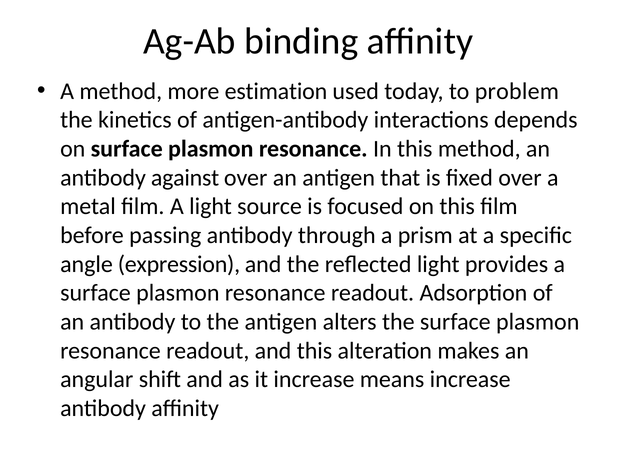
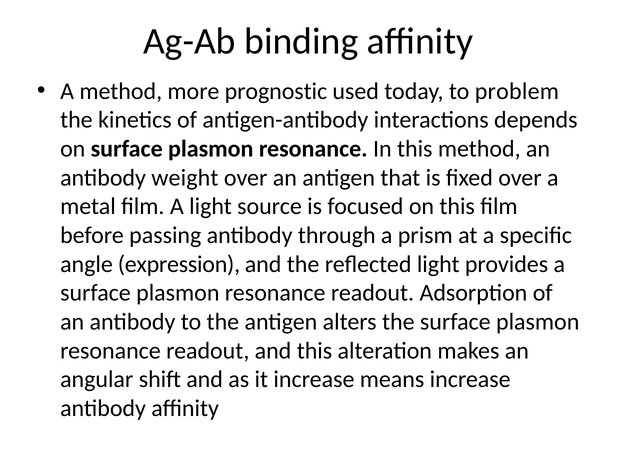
estimation: estimation -> prognostic (276, 91)
against: against -> weight (185, 178)
